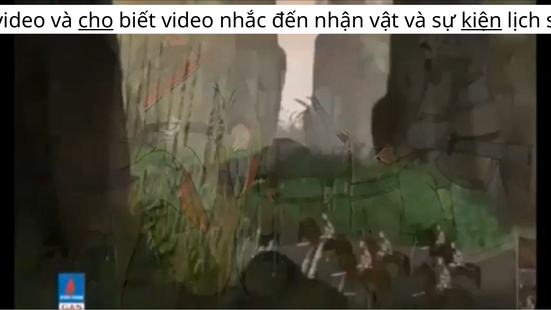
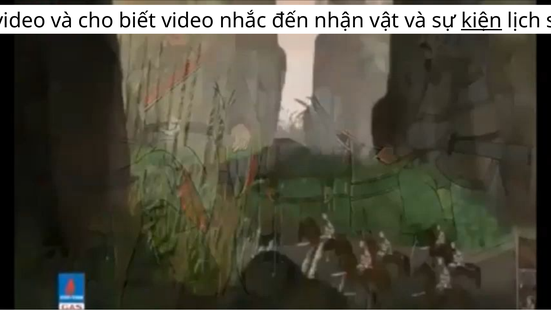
cho underline: present -> none (96, 21)
